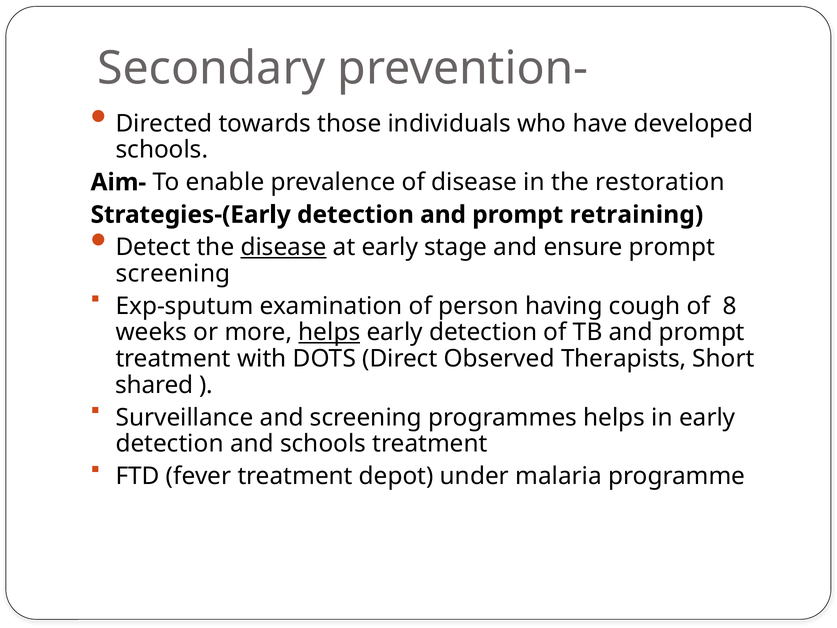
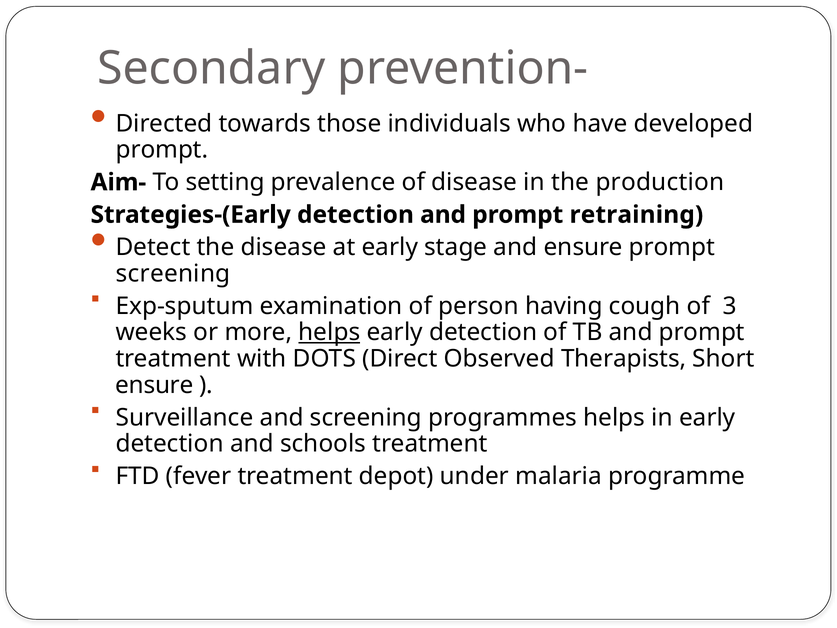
schools: schools -> prompt (162, 150)
enable: enable -> setting (225, 182)
restoration: restoration -> production (660, 182)
disease underline: present -> none (284, 247)
8: 8 -> 3 (730, 306)
shared: shared -> ensure (154, 385)
